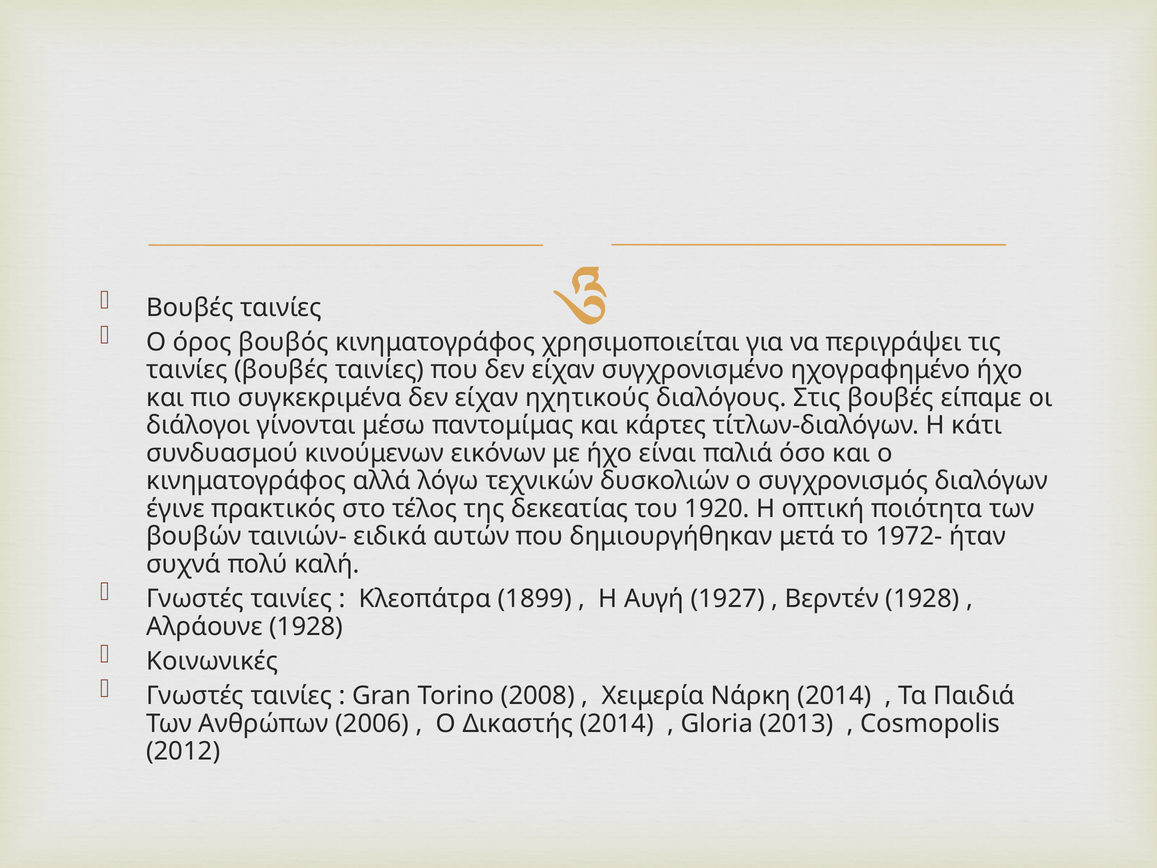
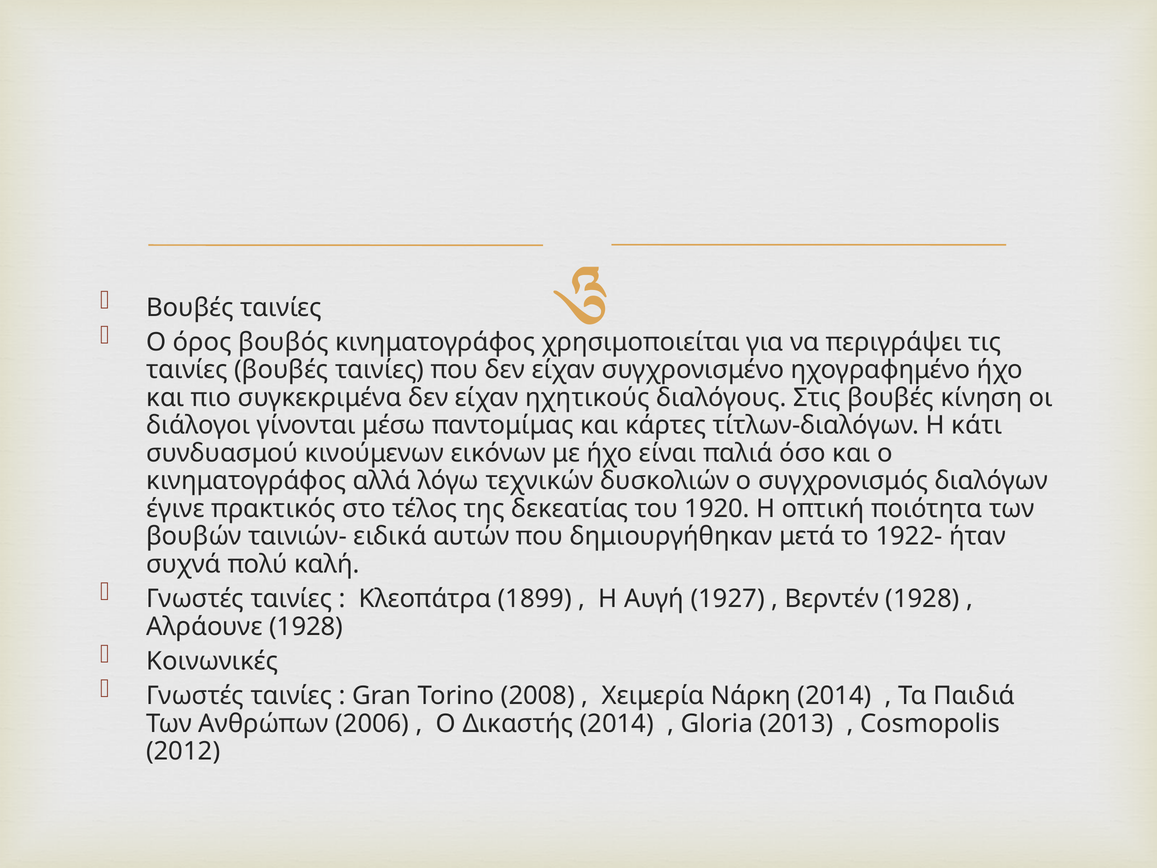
είπαμε: είπαμε -> κίνηση (981, 398)
1972-: 1972- -> 1922- (909, 536)
